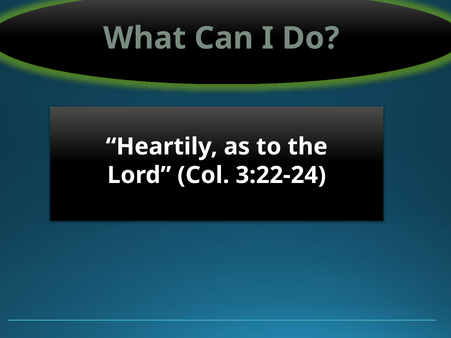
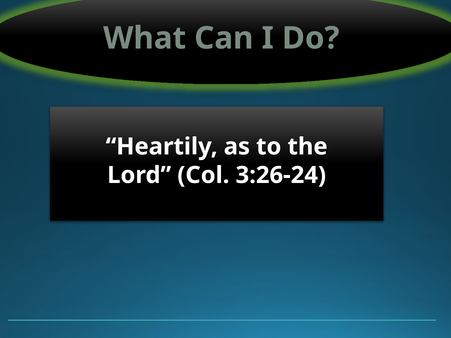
3:22-24: 3:22-24 -> 3:26-24 (281, 175)
